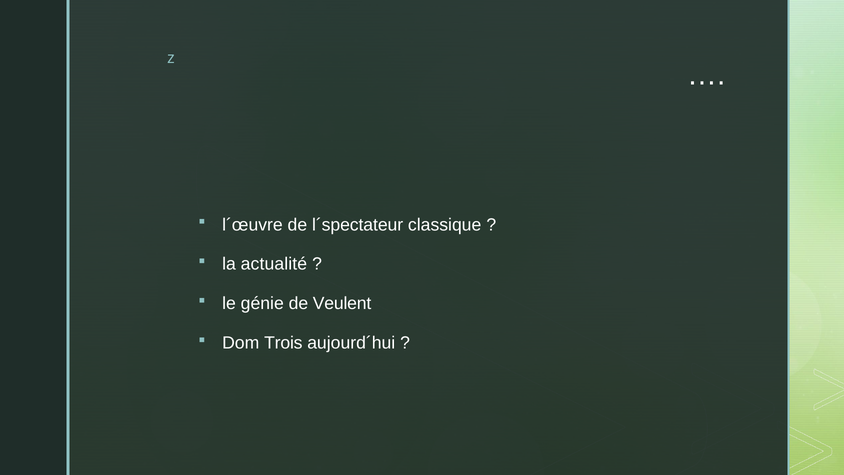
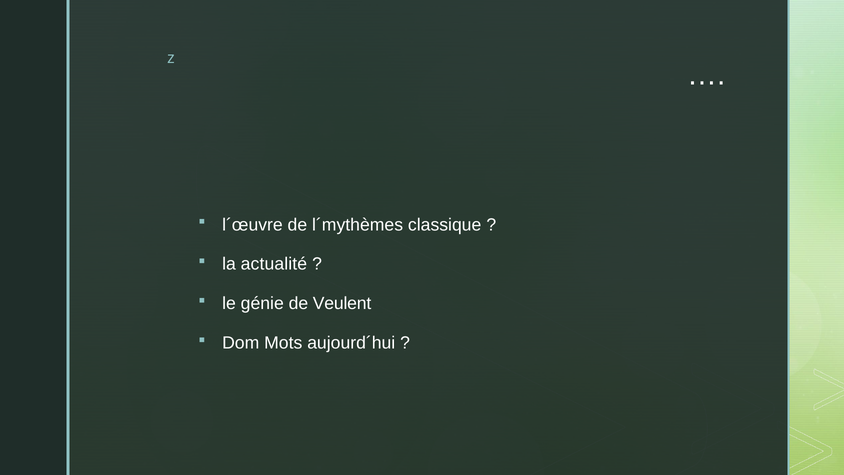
l´spectateur: l´spectateur -> l´mythèmes (358, 225)
Trois: Trois -> Mots (283, 343)
